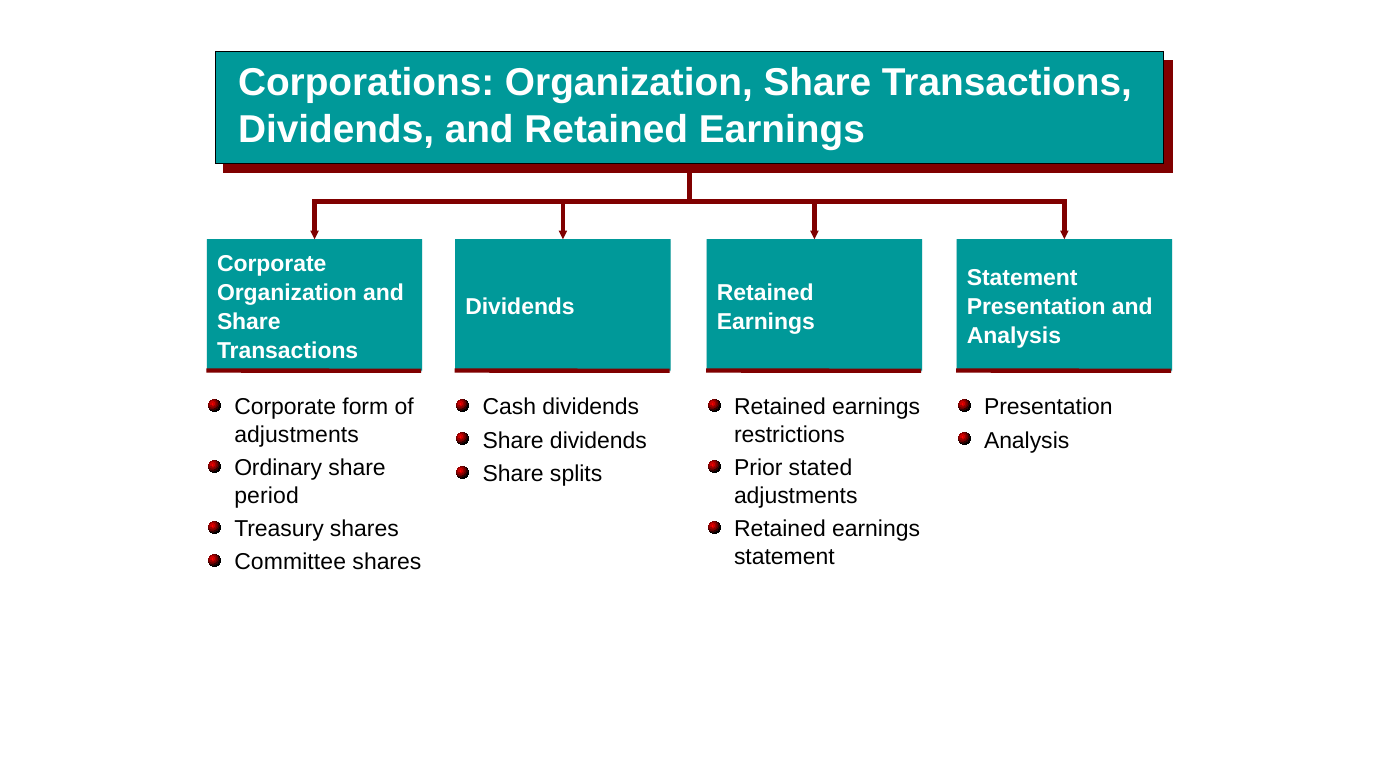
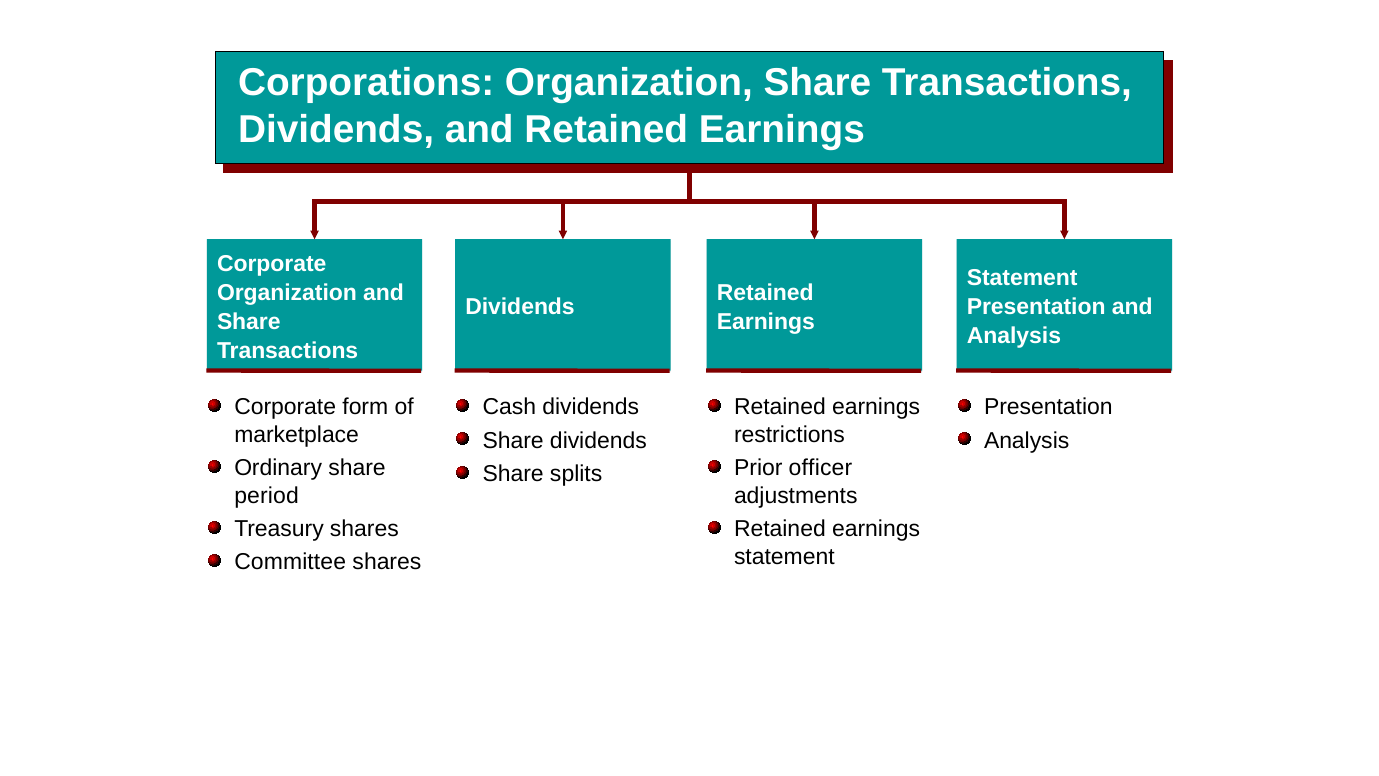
adjustments: adjustments -> marketplace (297, 435)
stated: stated -> officer (821, 468)
